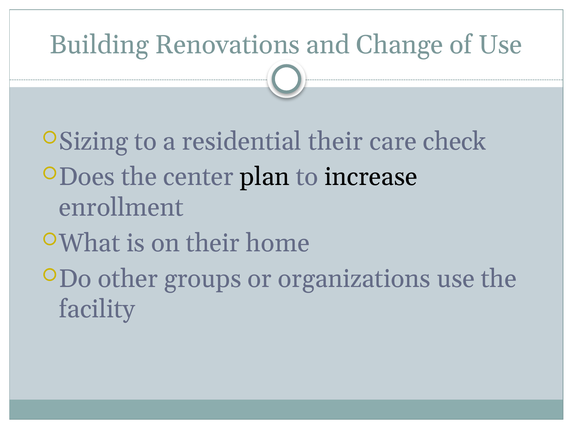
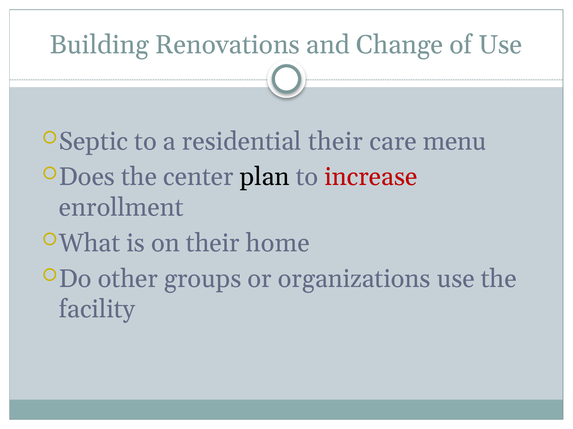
Sizing: Sizing -> Septic (94, 142)
check: check -> menu (455, 142)
increase colour: black -> red (371, 177)
